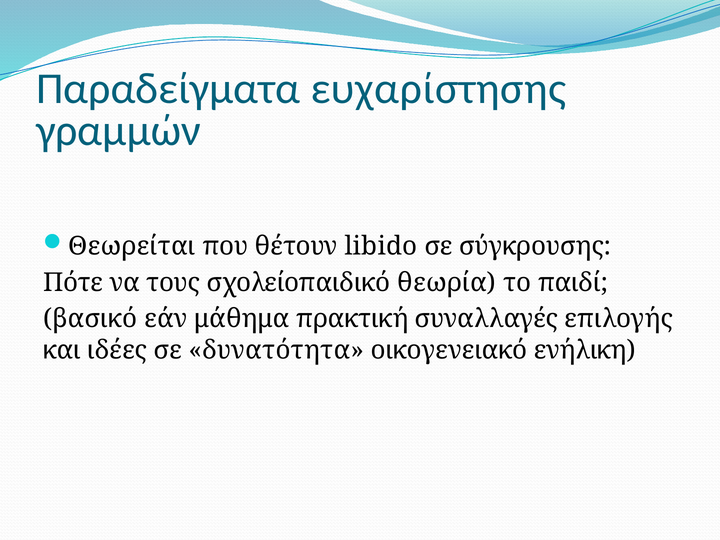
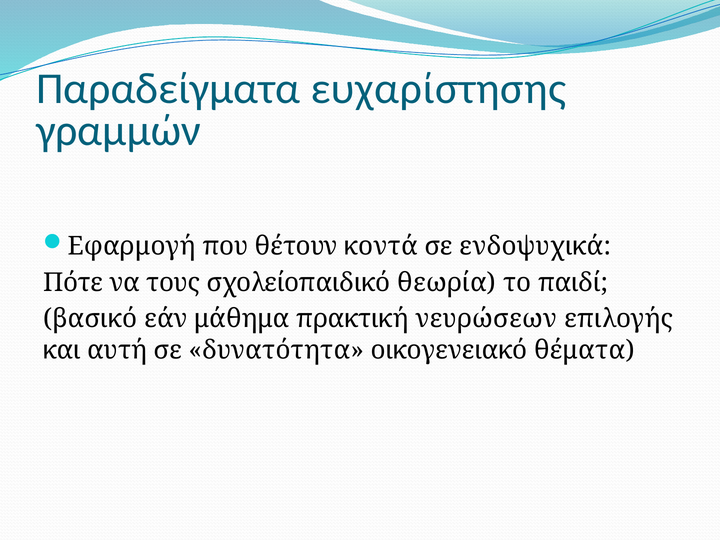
Θεωρείται: Θεωρείται -> Εφαρμογή (132, 246)
libido: libido -> κοντά (381, 246)
σύγκρουσης: σύγκρουσης -> ενδοψυχικά (535, 246)
συναλλαγές: συναλλαγές -> νευρώσεων (486, 319)
ιδέες: ιδέες -> αυτή (117, 350)
ενήλικη: ενήλικη -> θέματα (584, 350)
